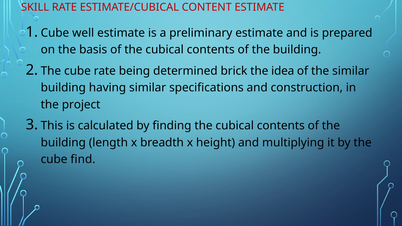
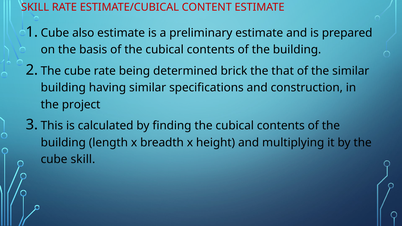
well: well -> also (83, 33)
idea: idea -> that (283, 71)
cube find: find -> skill (83, 159)
